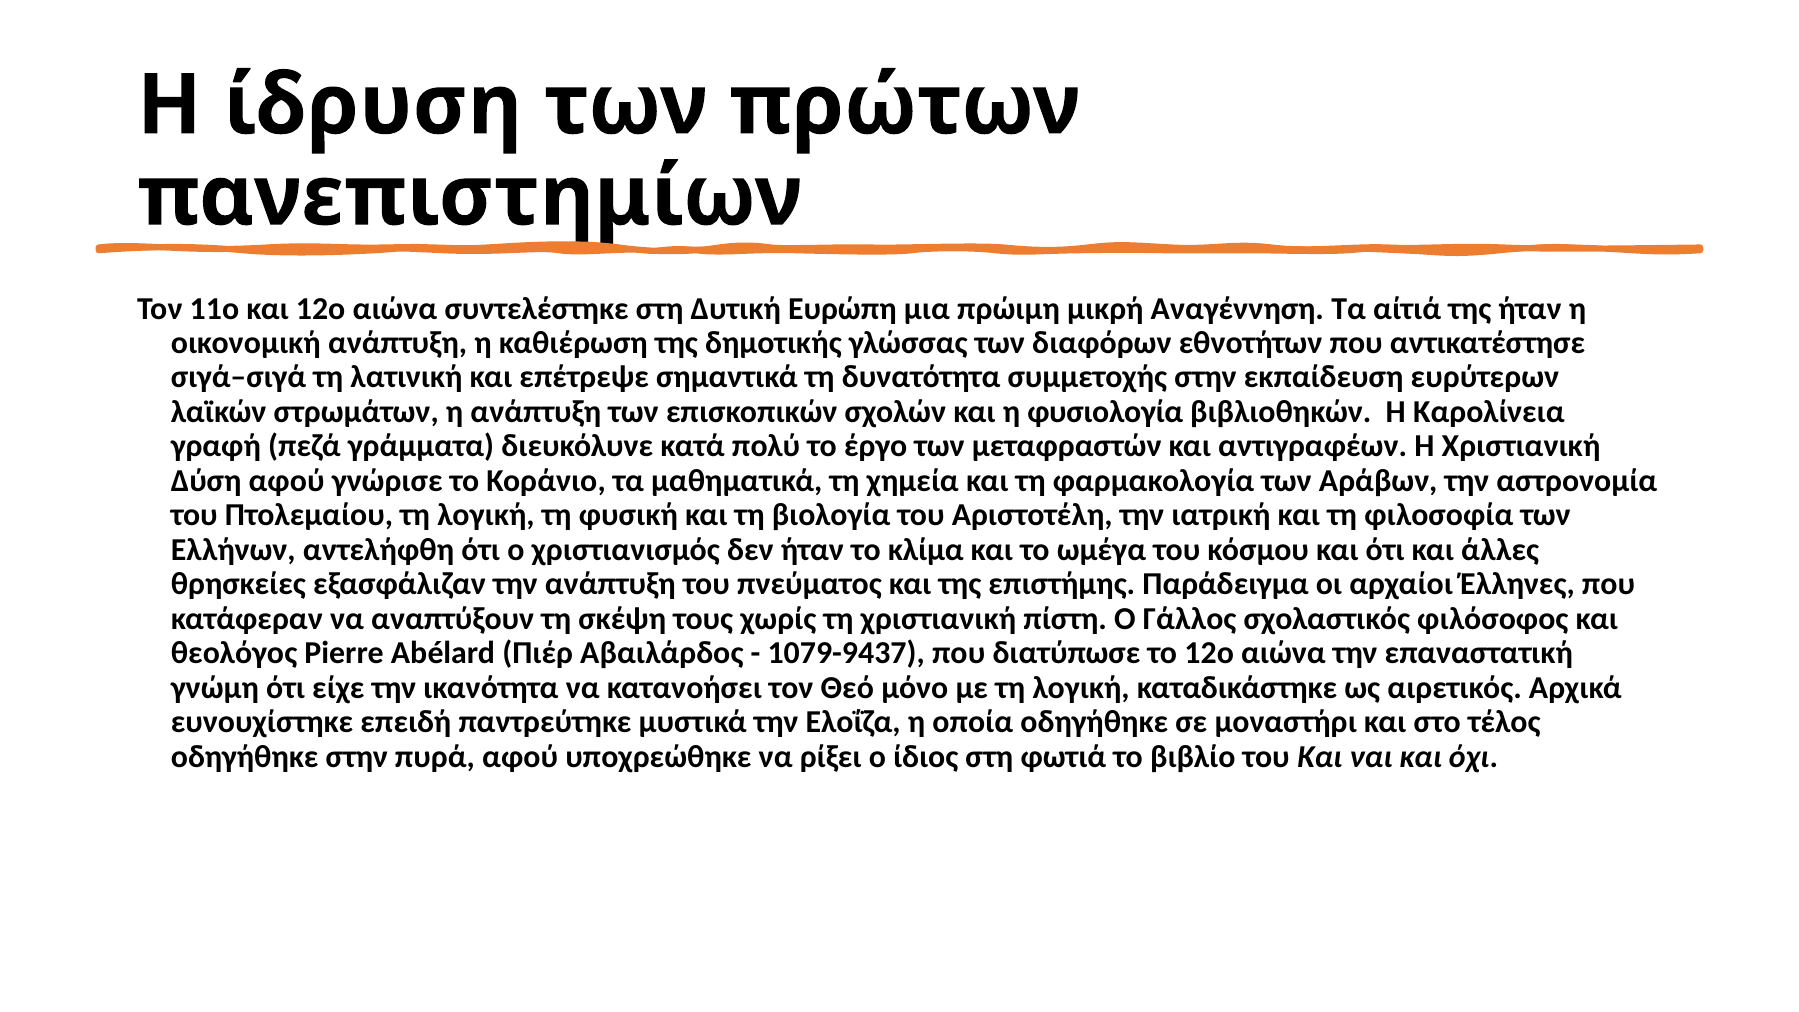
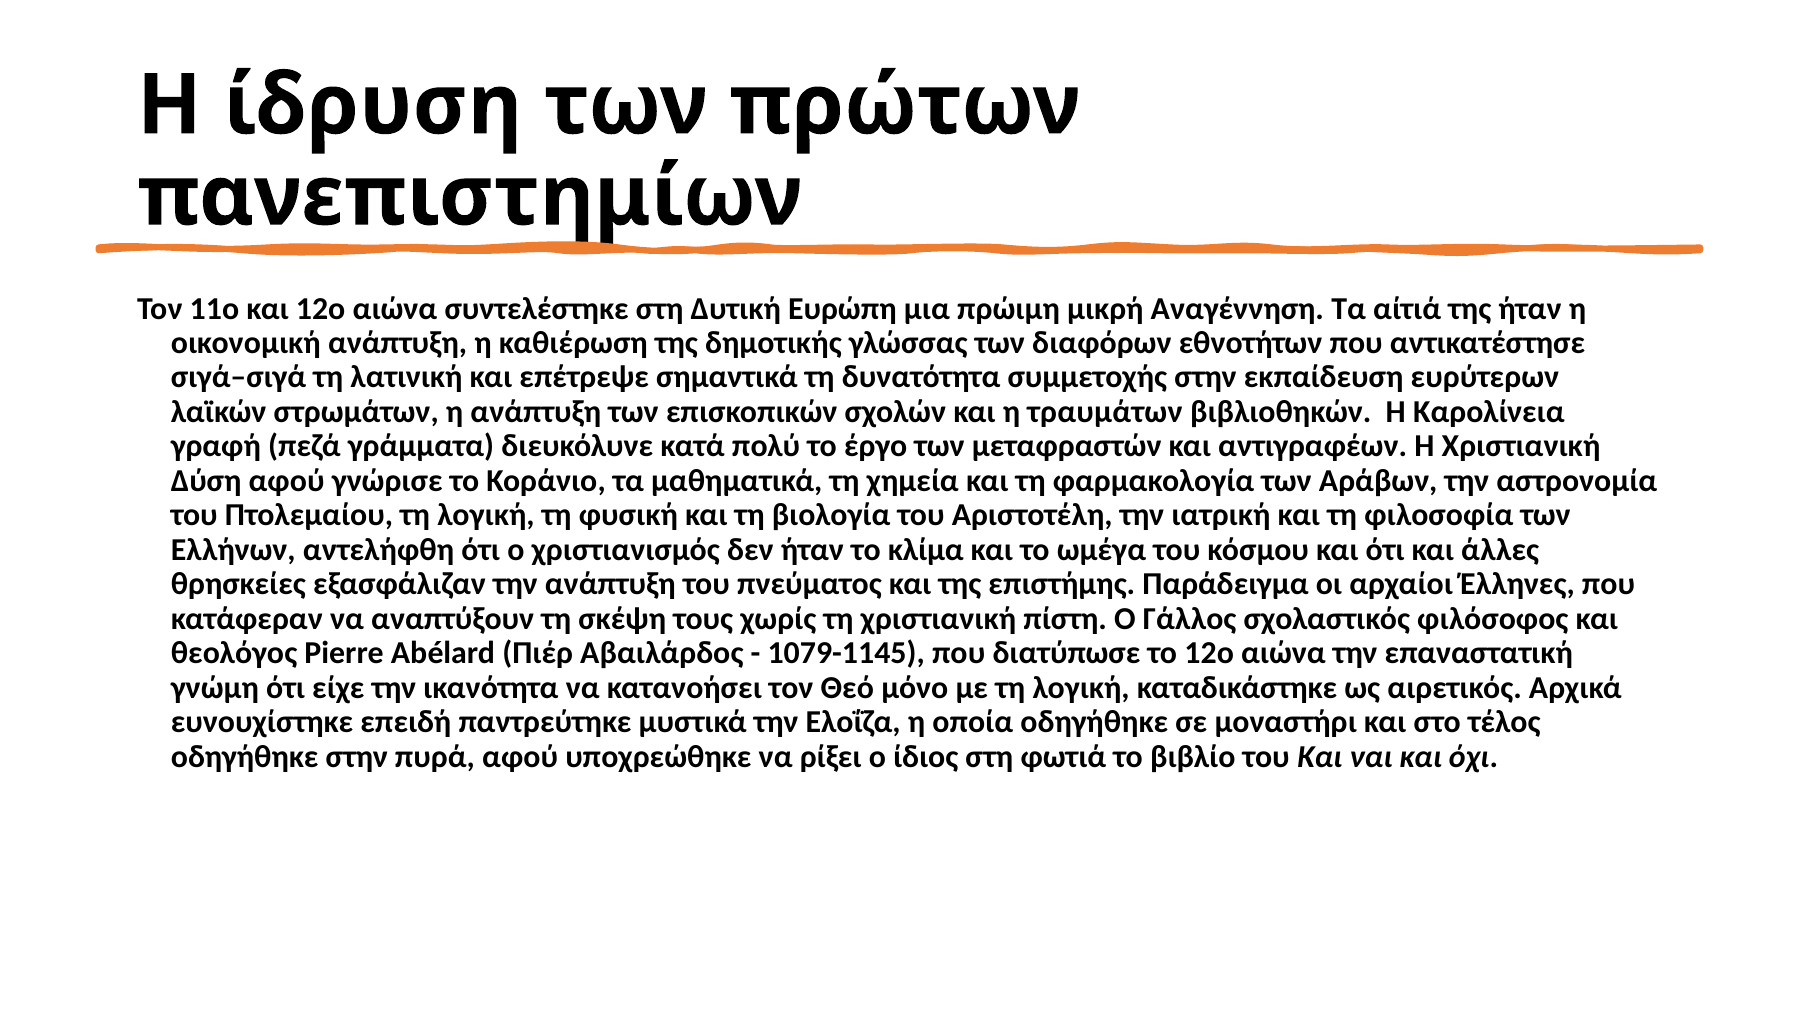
φυσιολογία: φυσιολογία -> τραυμάτων (1105, 412)
1079-9437: 1079-9437 -> 1079-1145 (846, 653)
